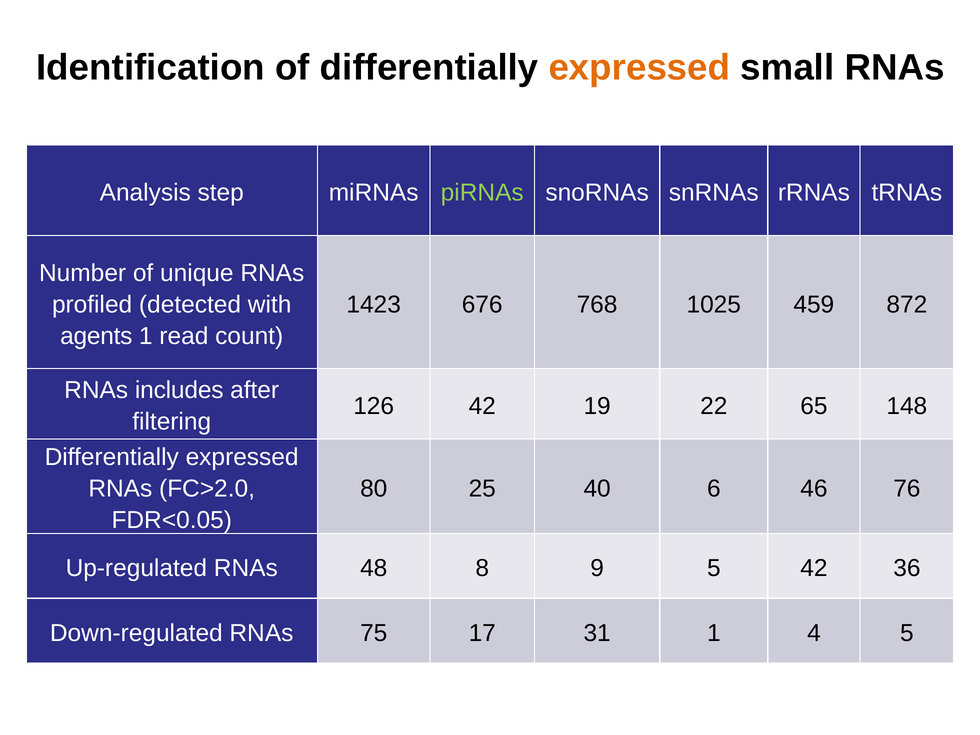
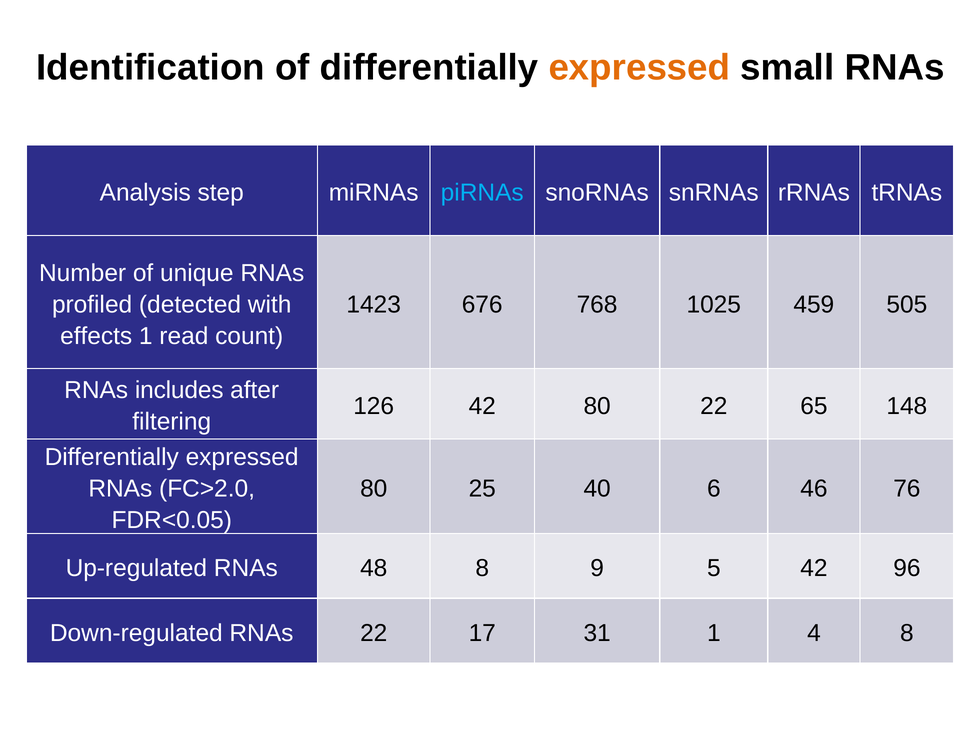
piRNAs colour: light green -> light blue (482, 193)
872: 872 -> 505 (907, 305)
agents: agents -> effects (96, 336)
42 19: 19 -> 80 (597, 406)
36: 36 -> 96 (907, 568)
RNAs 75: 75 -> 22 (374, 633)
4 5: 5 -> 8 (907, 633)
